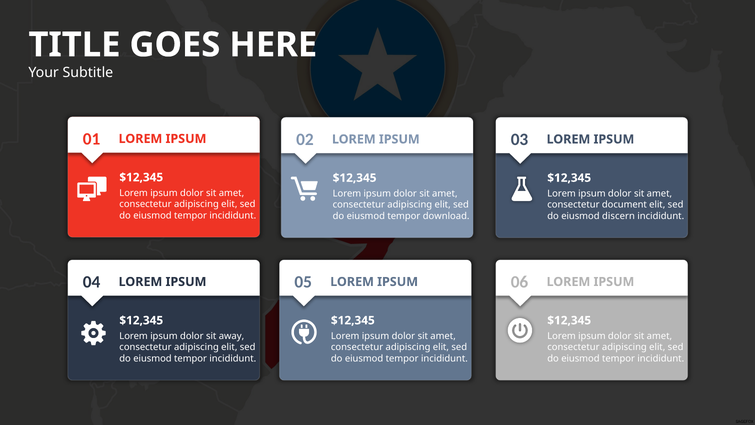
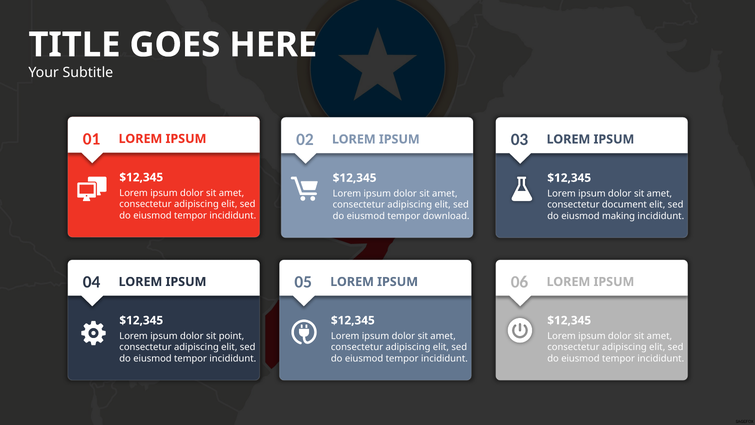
discern: discern -> making (619, 216)
away: away -> point (231, 336)
